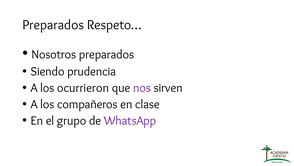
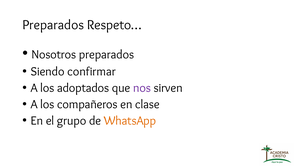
prudencia: prudencia -> confirmar (92, 71)
ocurrieron: ocurrieron -> adoptados (83, 88)
WhatsApp colour: purple -> orange (130, 120)
